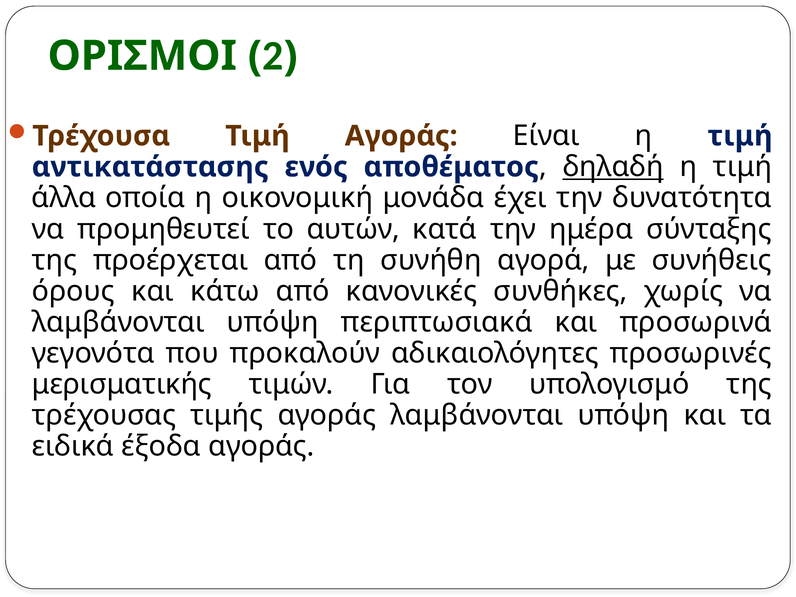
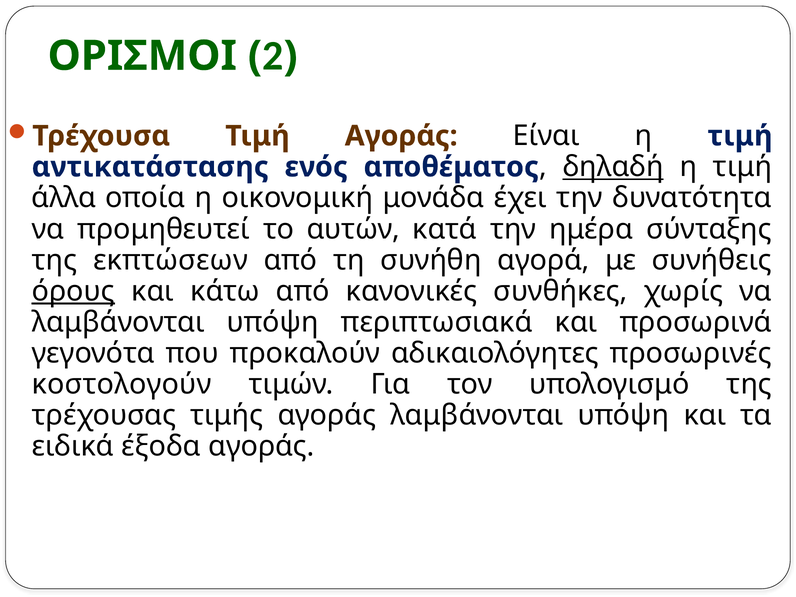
προέρχεται: προέρχεται -> εκπτώσεων (170, 260)
όρους underline: none -> present (73, 291)
μερισματικής: μερισματικής -> κοστολογούν (122, 384)
